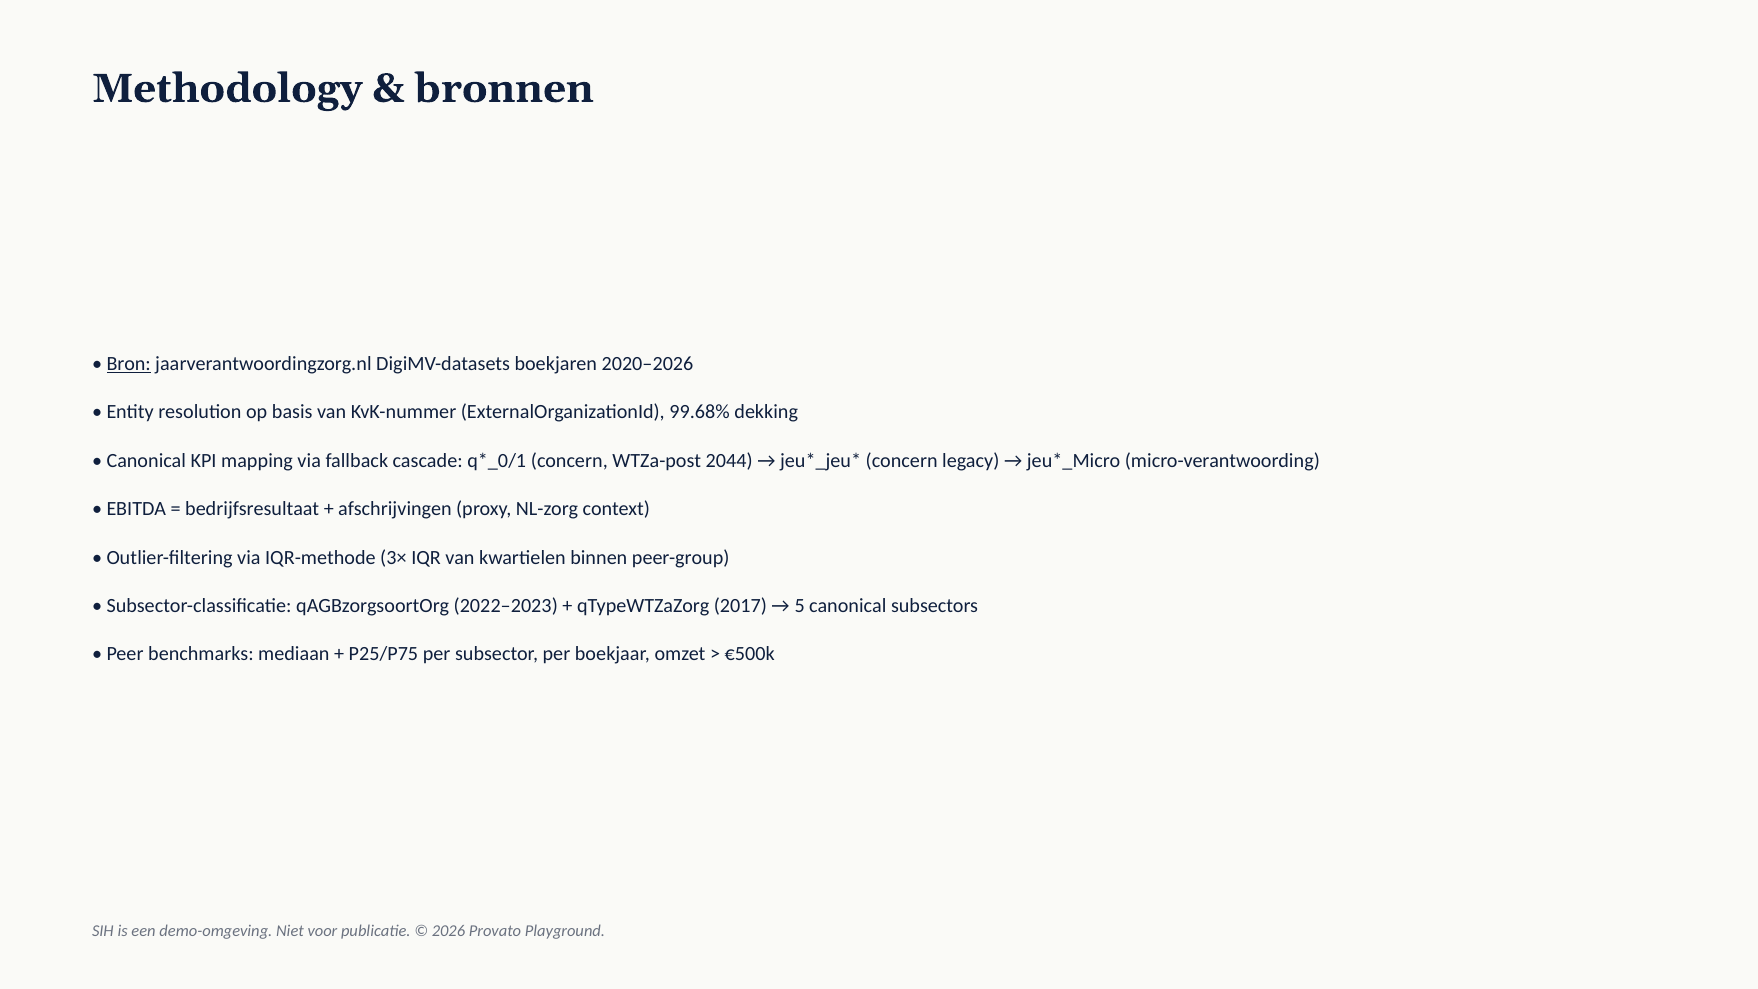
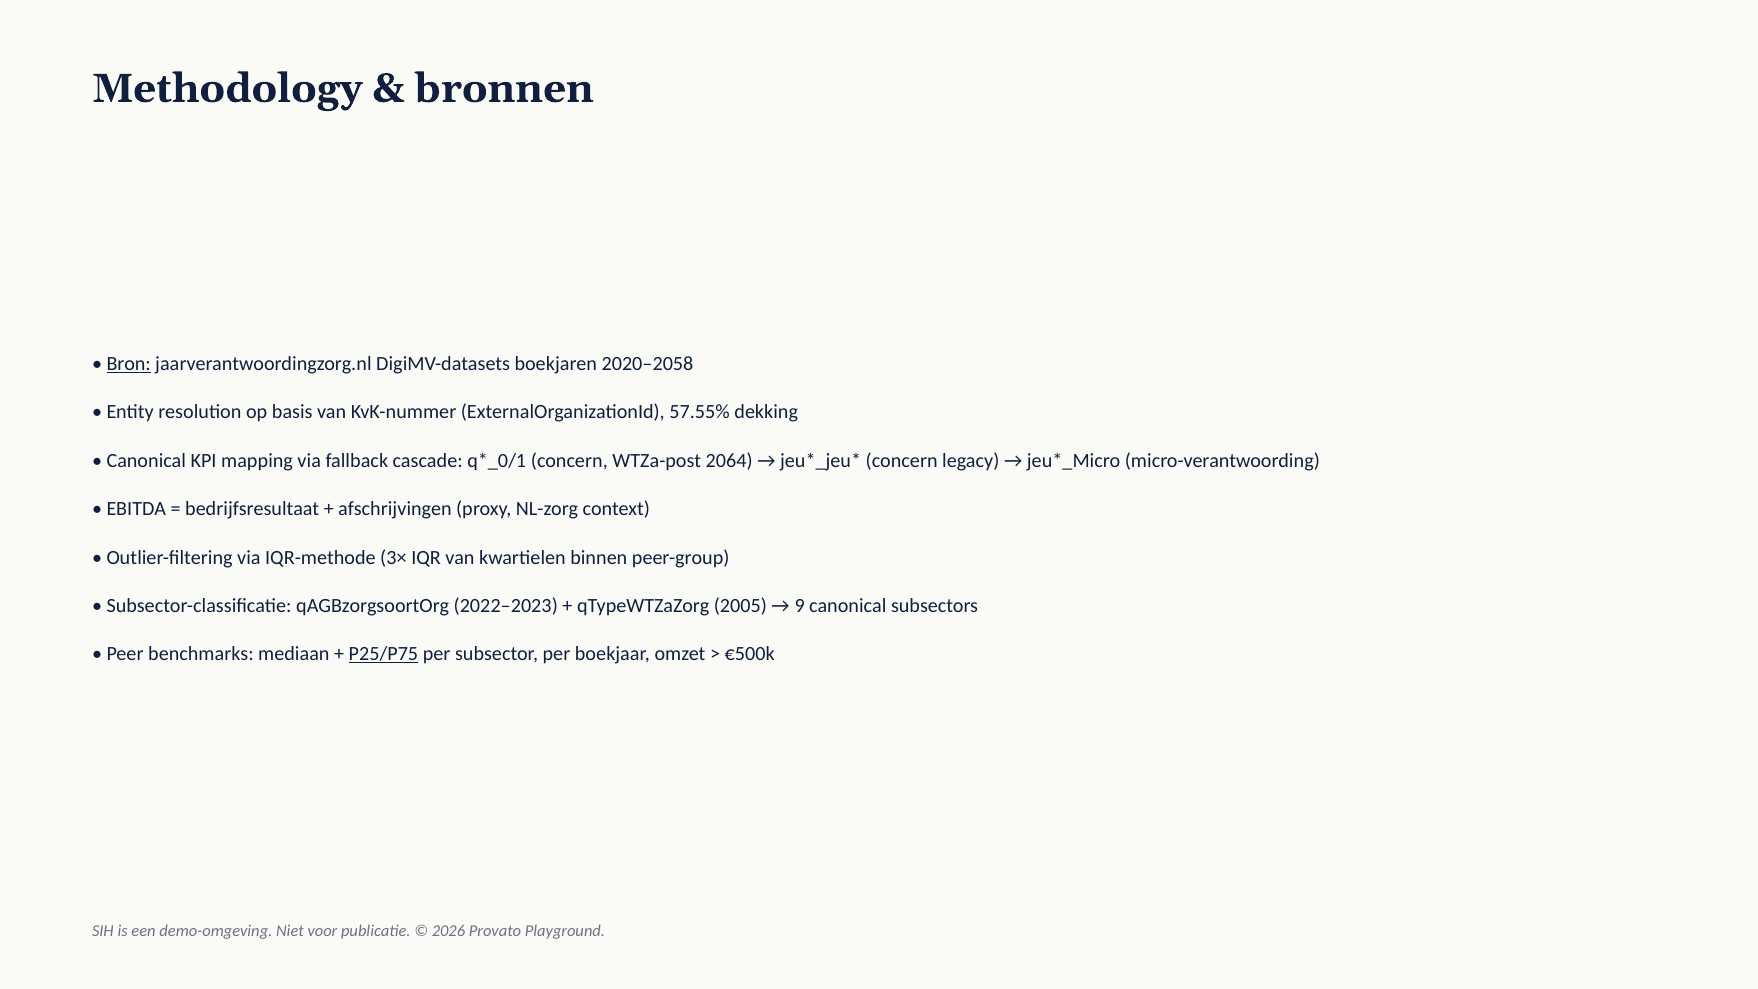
2020–2026: 2020–2026 -> 2020–2058 (647, 364)
99.68%: 99.68% -> 57.55% (700, 412)
2044: 2044 -> 2064 (729, 461)
2017: 2017 -> 2005 (740, 606)
5: 5 -> 9 (800, 606)
P25/P75 underline: none -> present (383, 654)
